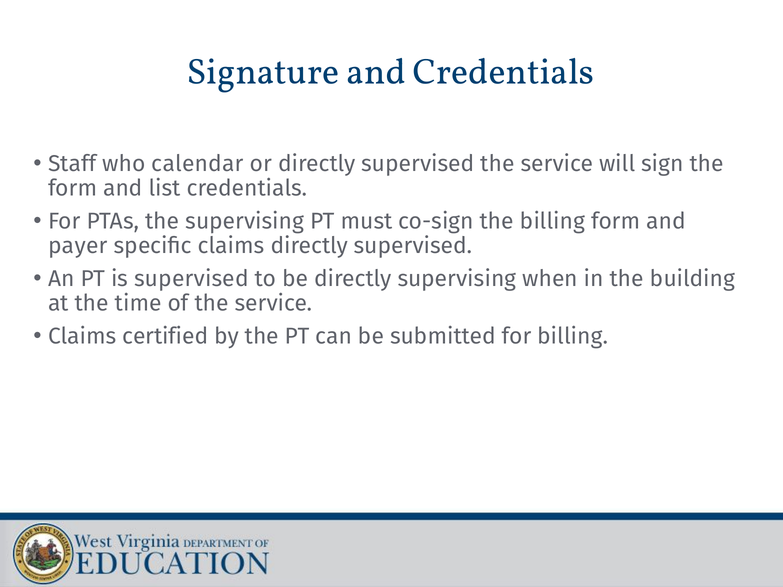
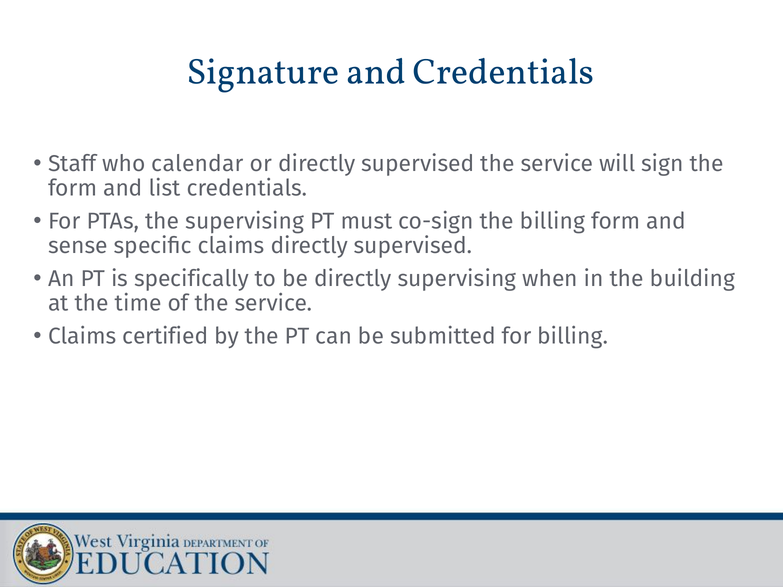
payer: payer -> sense (78, 246)
is supervised: supervised -> specifically (192, 279)
